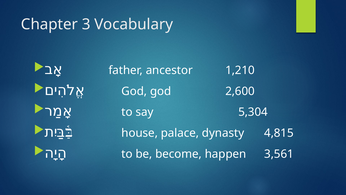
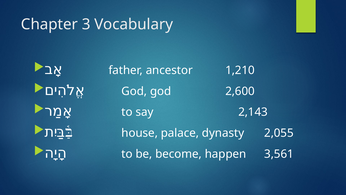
5,304: 5,304 -> 2,143 (253, 112)
4,815: 4,815 -> 2,055 (279, 133)
